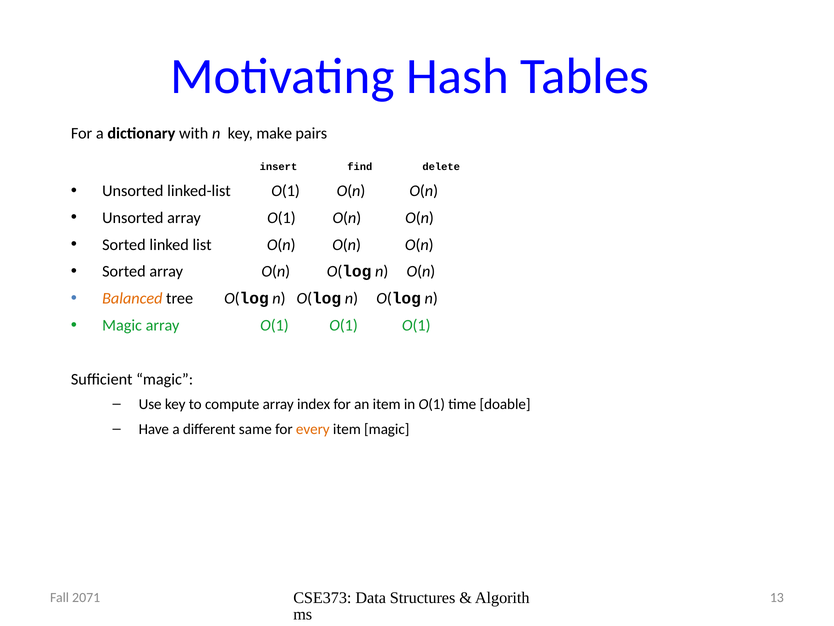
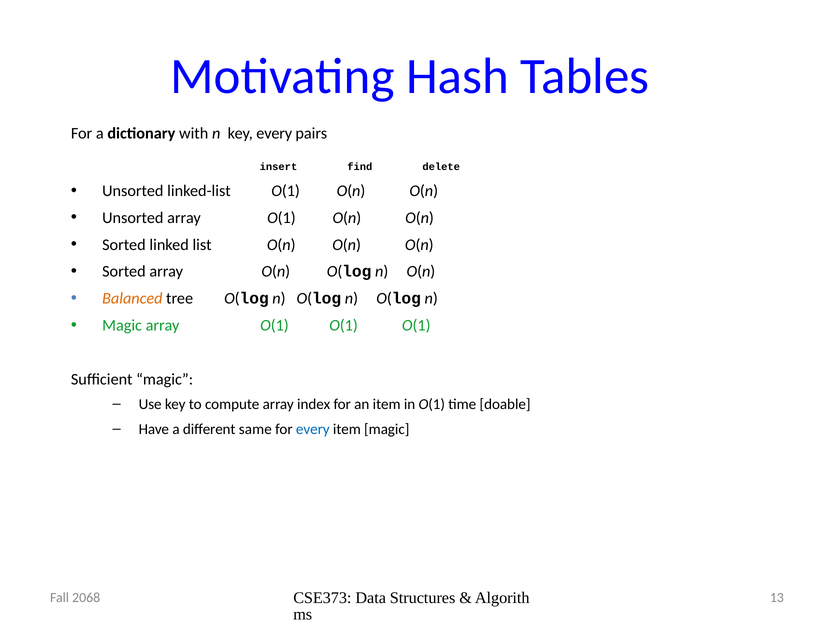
key make: make -> every (274, 133)
every colour: orange -> blue (313, 429)
2071: 2071 -> 2068 (86, 597)
